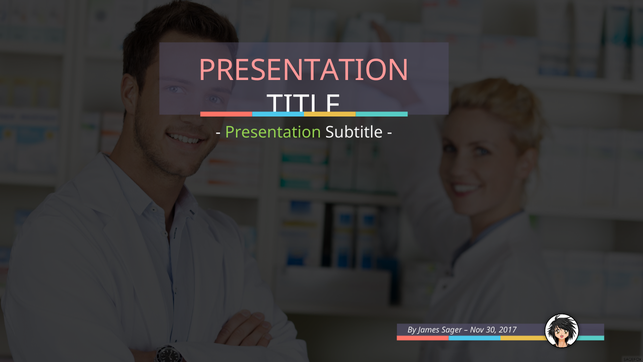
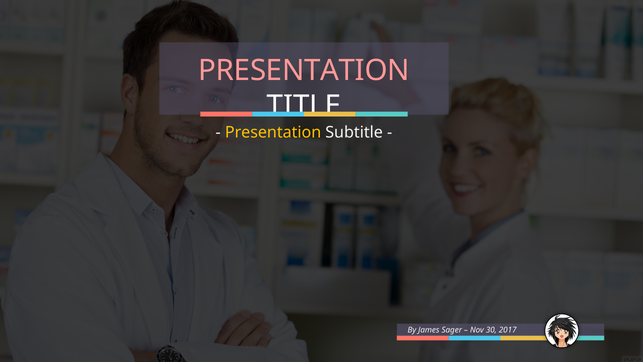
Presentation colour: light green -> yellow (273, 132)
